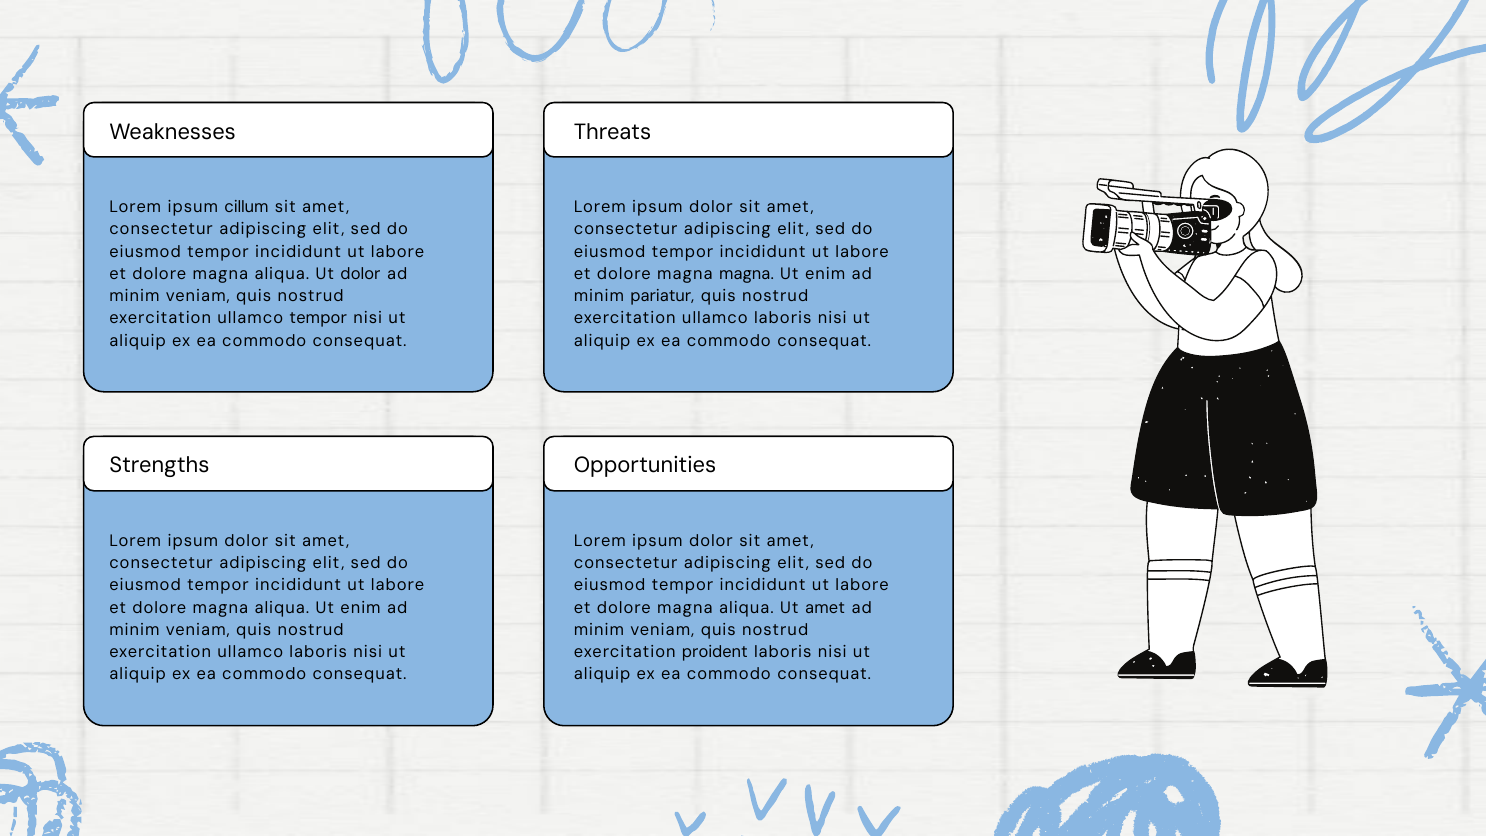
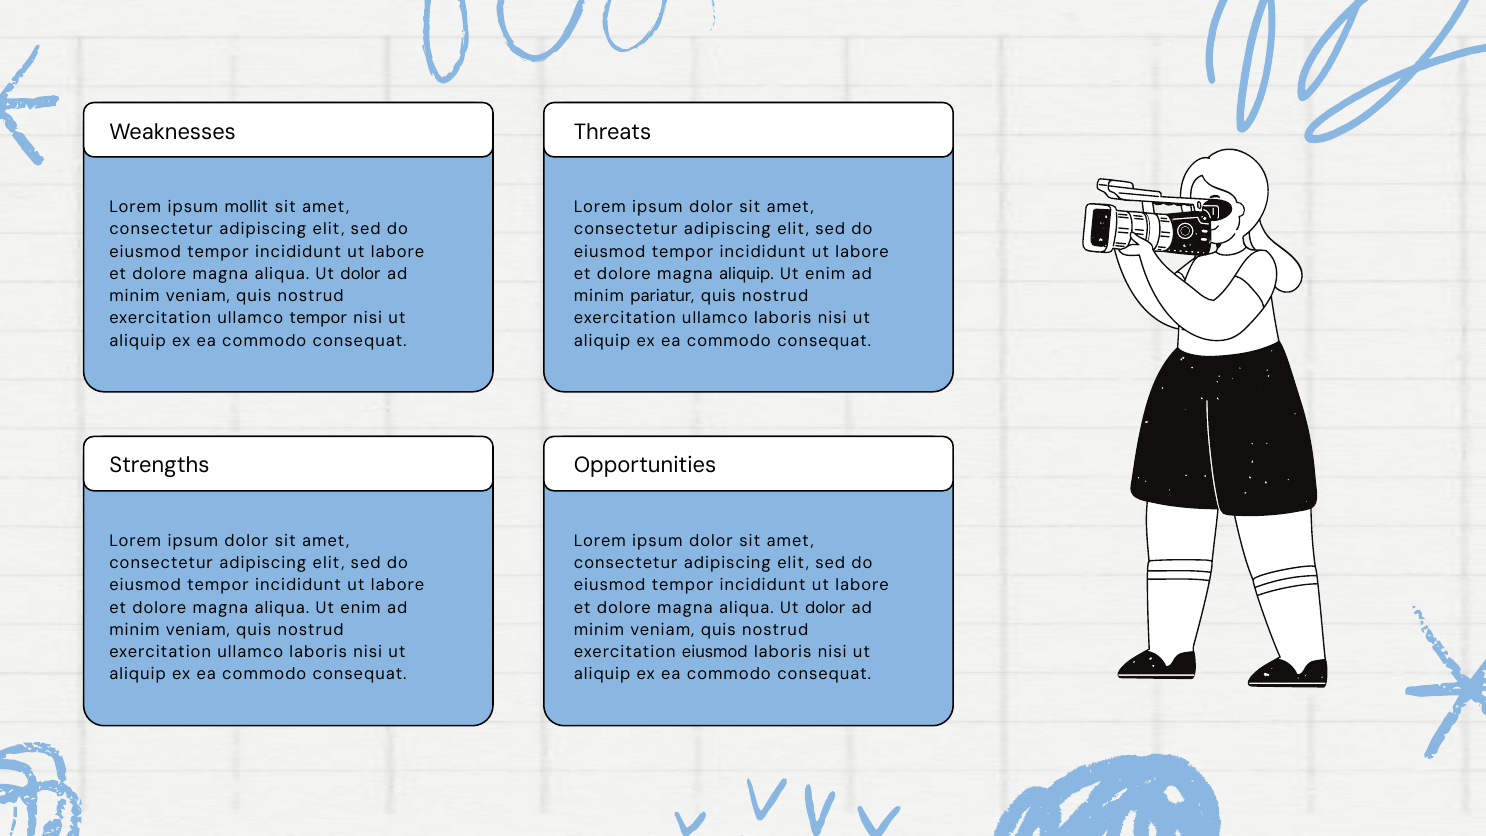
cillum: cillum -> mollit (246, 207)
magna magna: magna -> aliquip (746, 274)
amet: amet -> dolor (825, 608)
exercitation proident: proident -> eiusmod (715, 652)
